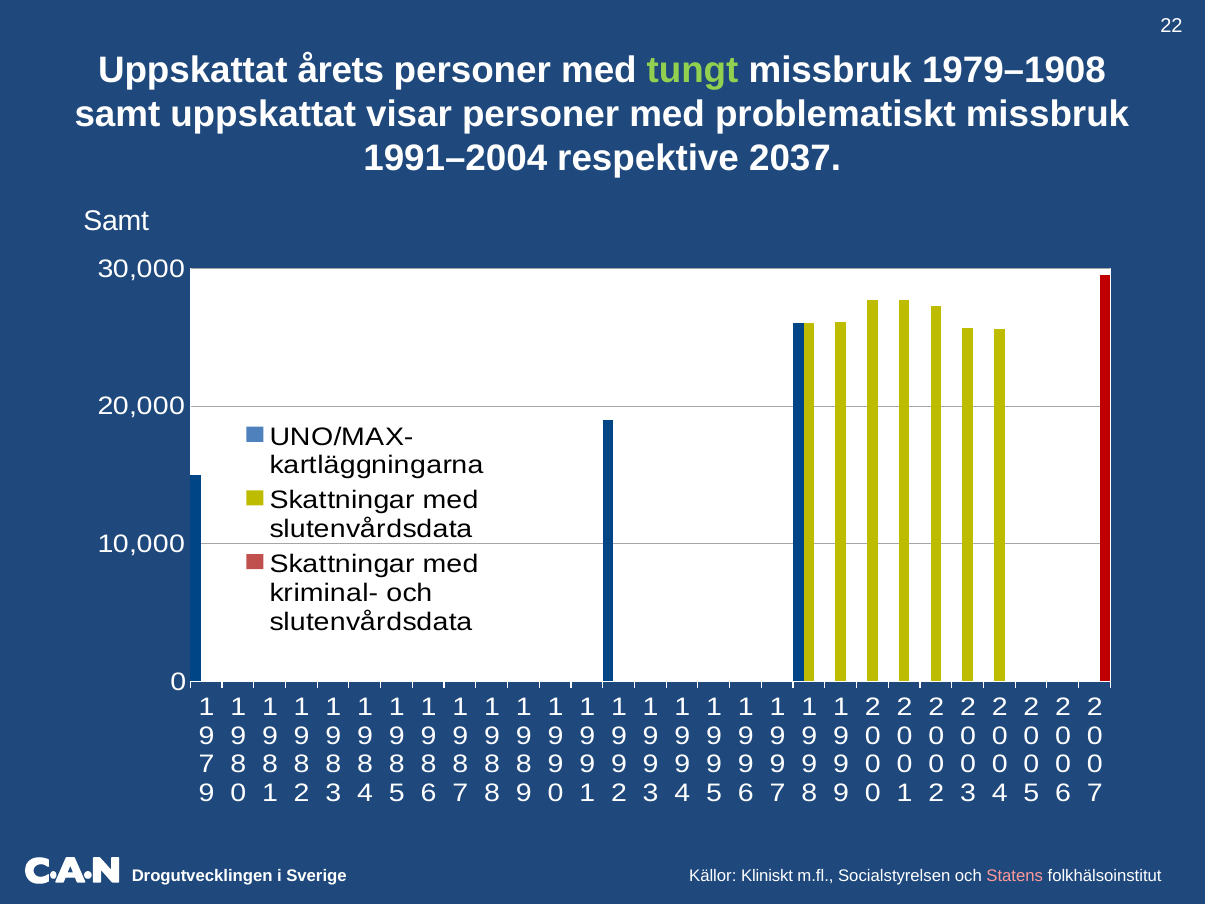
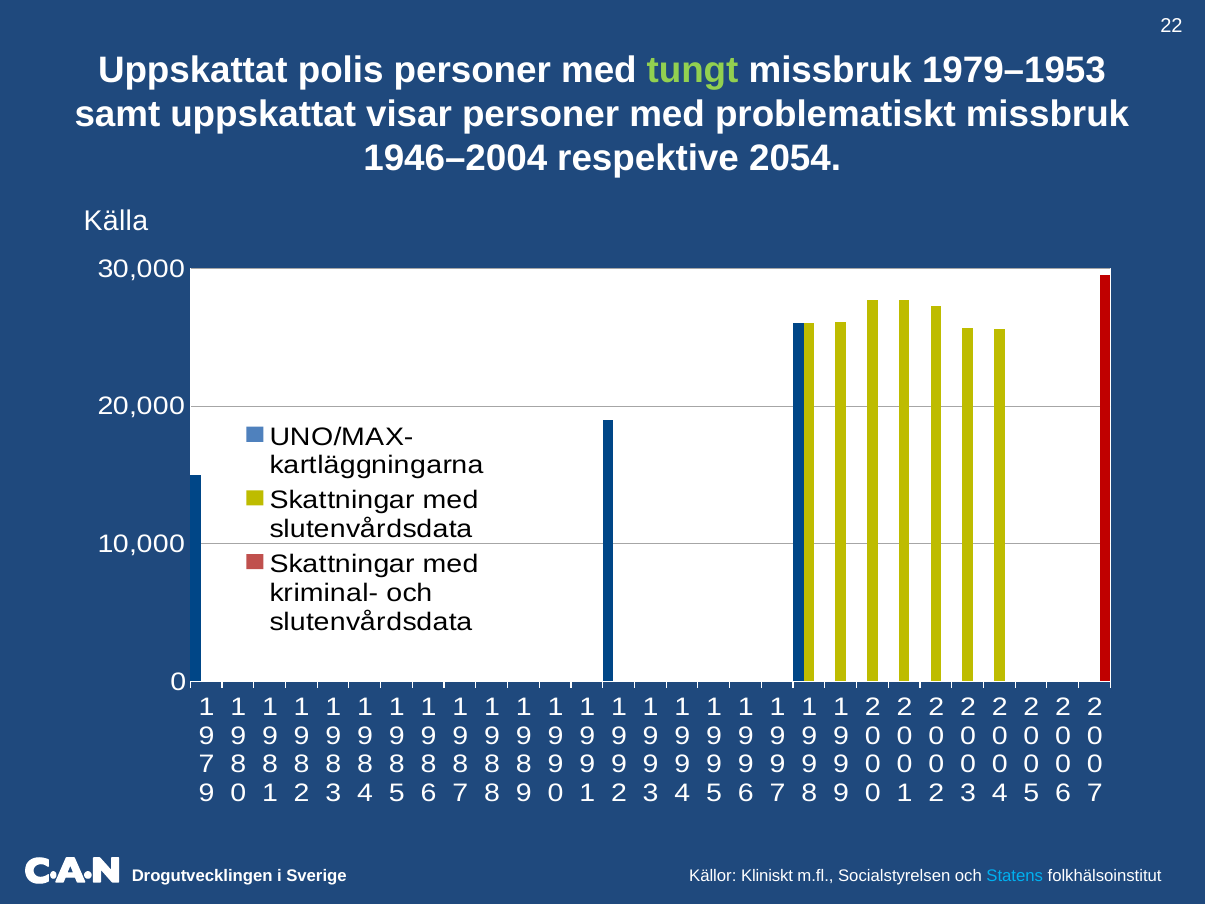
årets: årets -> polis (341, 70)
1979–1908: 1979–1908 -> 1979–1953 (1014, 70)
1991–2004: 1991–2004 -> 1946–2004 (455, 158)
2037: 2037 -> 2054 (795, 158)
Samt: Samt -> Källa (116, 221)
Statens colour: pink -> light blue (1015, 875)
